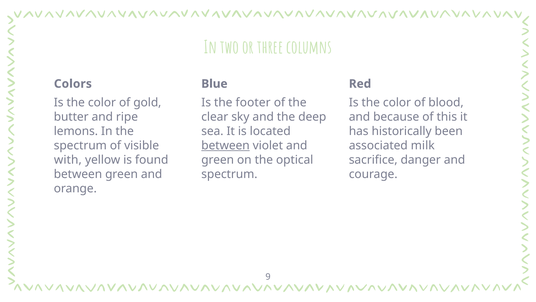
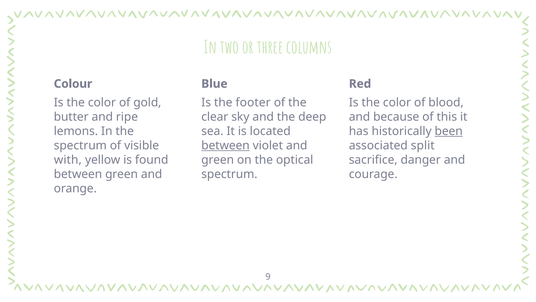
Colors: Colors -> Colour (73, 84)
been underline: none -> present (449, 131)
milk: milk -> split (423, 145)
